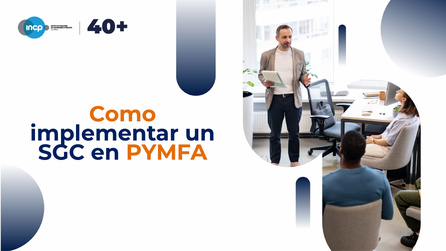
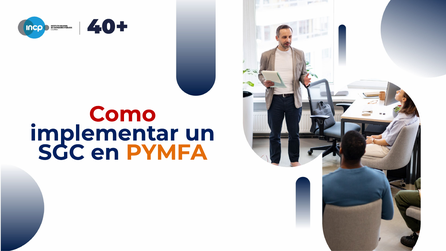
Como colour: orange -> red (123, 114)
